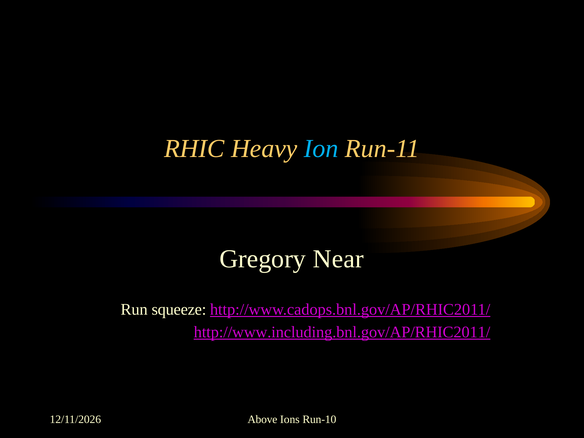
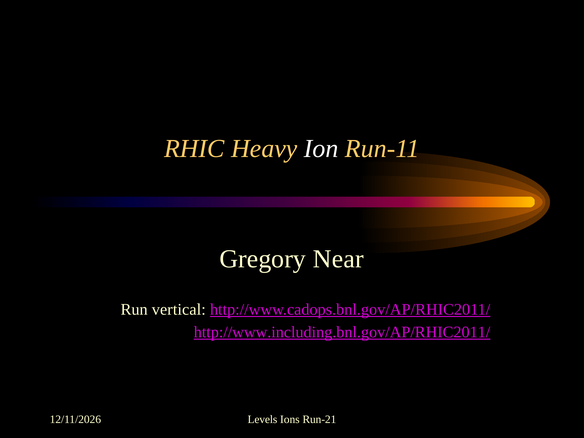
Ion colour: light blue -> white (321, 149)
squeeze: squeeze -> vertical (179, 309)
Above: Above -> Levels (262, 419)
Run-10: Run-10 -> Run-21 (319, 419)
